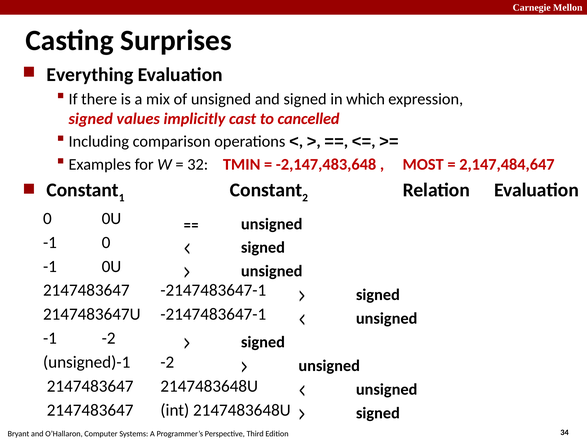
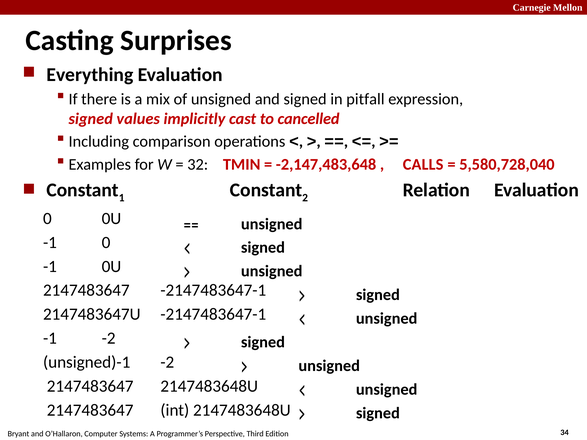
which: which -> pitfall (365, 99)
MOST: MOST -> CALLS (423, 164)
2,147,484,647: 2,147,484,647 -> 5,580,728,040 (507, 164)
